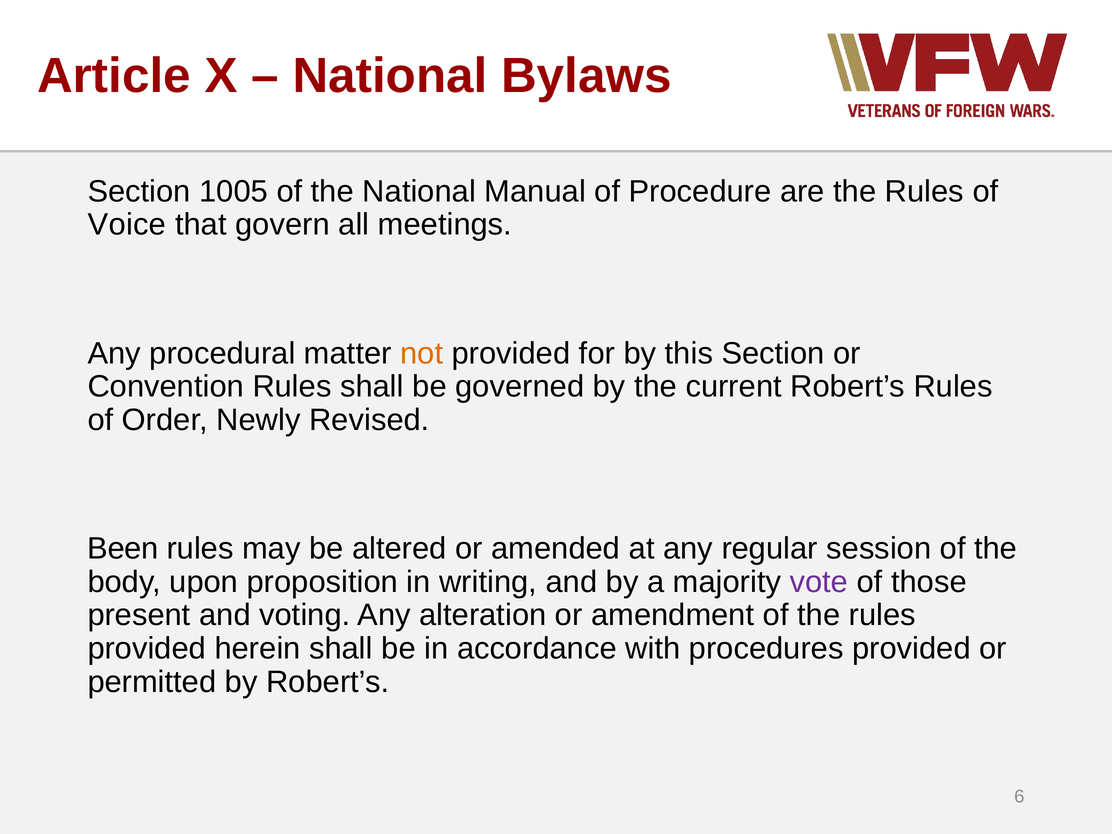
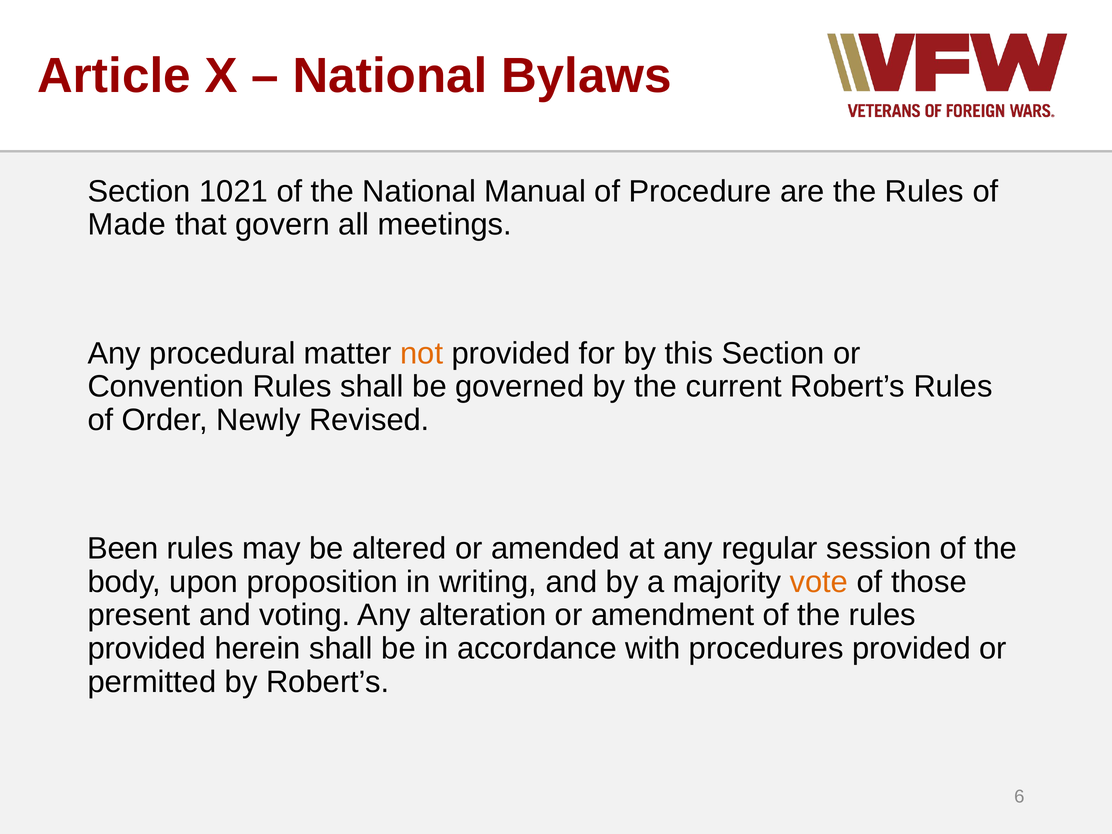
1005: 1005 -> 1021 (234, 191)
Voice: Voice -> Made (127, 225)
vote colour: purple -> orange (819, 582)
